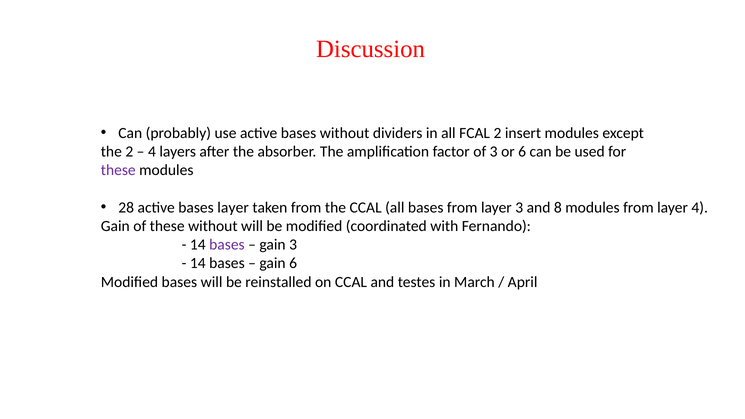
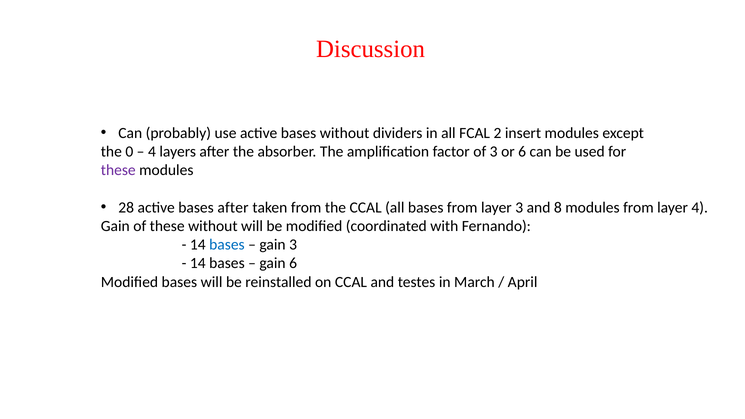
the 2: 2 -> 0 (129, 152)
bases layer: layer -> after (233, 208)
bases colour: purple -> blue (227, 245)
